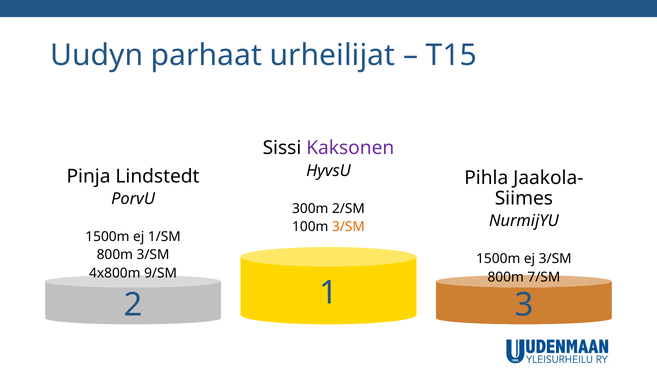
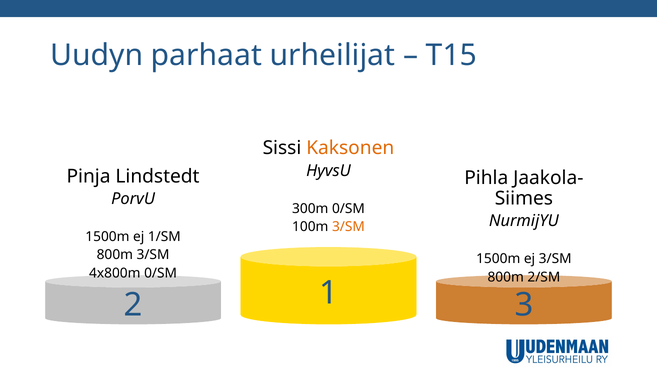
Kaksonen colour: purple -> orange (350, 148)
300m 2/SM: 2/SM -> 0/SM (348, 209)
4x800m 9/SM: 9/SM -> 0/SM (161, 274)
7/SM: 7/SM -> 2/SM (544, 278)
